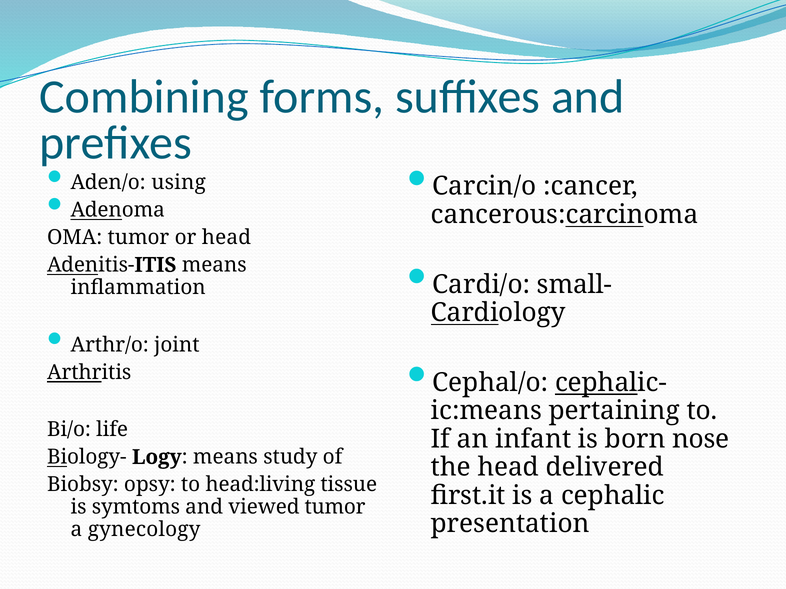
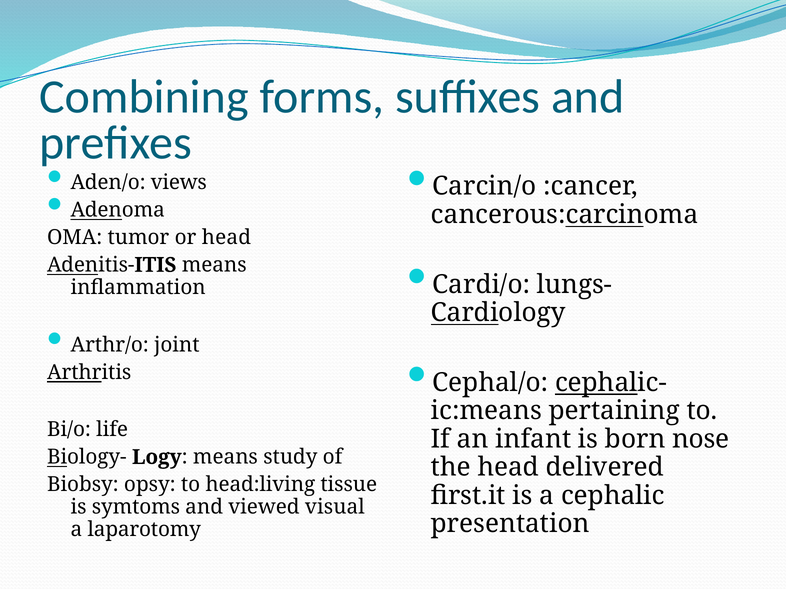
using: using -> views (179, 183)
small-: small- -> lungs- (575, 285)
viewed tumor: tumor -> visual (335, 507)
gynecology: gynecology -> laparotomy (144, 530)
